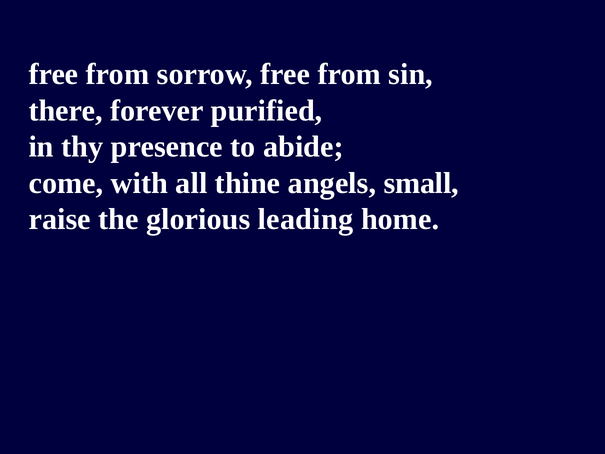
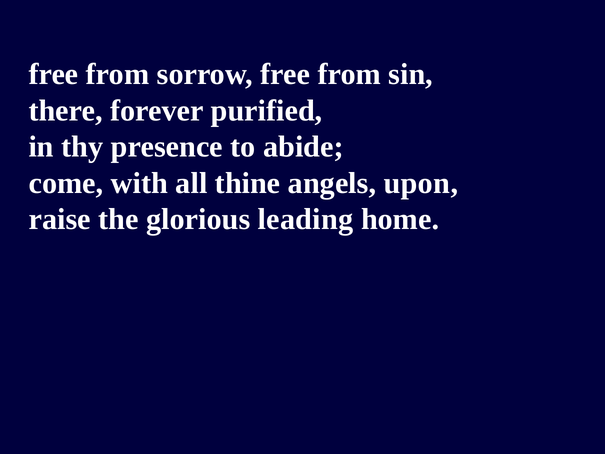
small: small -> upon (421, 183)
